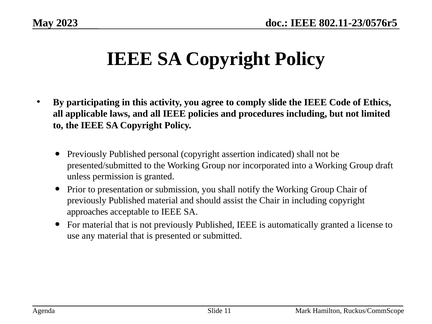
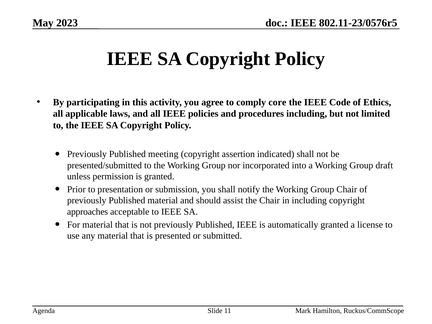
comply slide: slide -> core (277, 102)
personal: personal -> meeting (163, 154)
